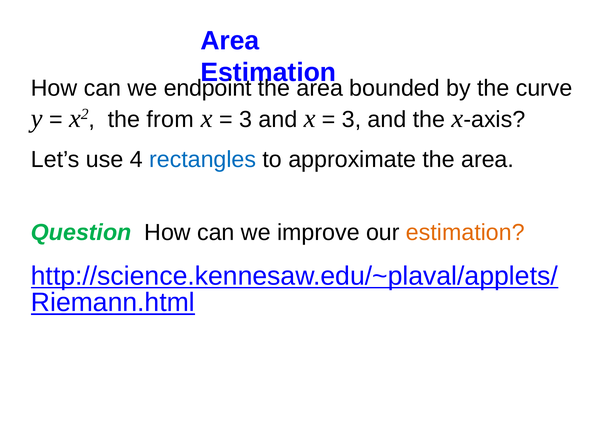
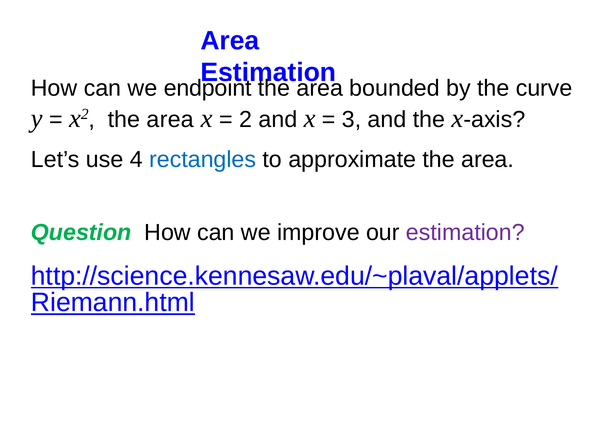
from: from -> area (170, 120)
3: 3 -> 2 (246, 120)
estimation colour: orange -> purple (465, 233)
